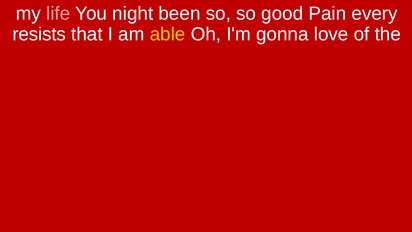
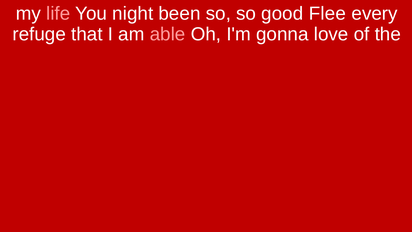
Pain: Pain -> Flee (327, 14)
resists: resists -> refuge (39, 34)
able colour: yellow -> pink (168, 34)
